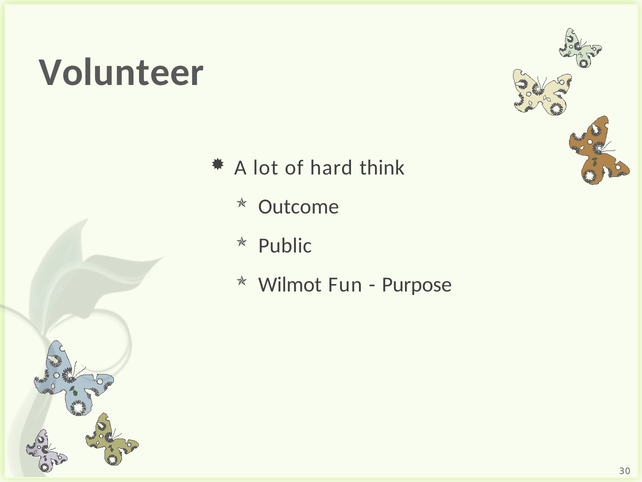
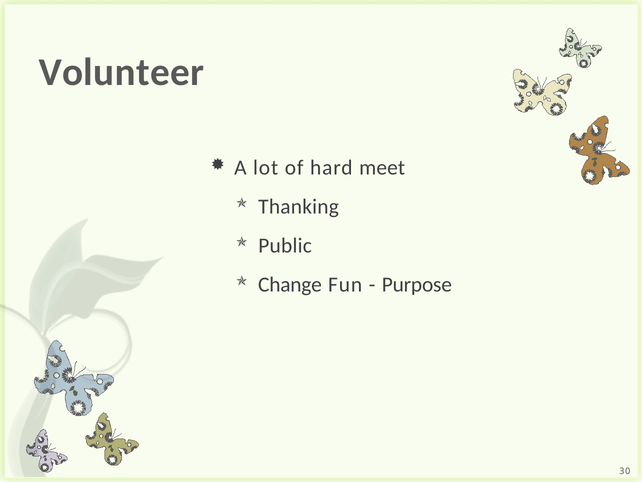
think: think -> meet (382, 167)
Outcome: Outcome -> Thanking (299, 206)
Wilmot: Wilmot -> Change (290, 285)
